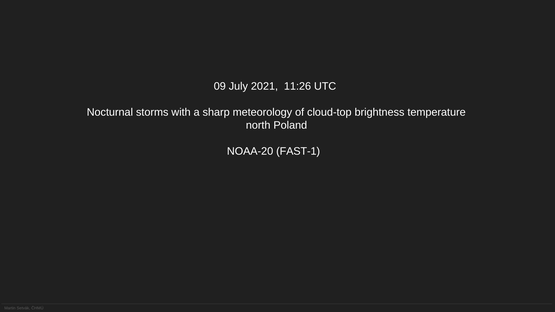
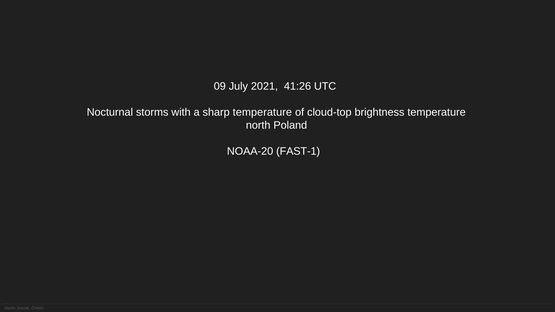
11:26: 11:26 -> 41:26 (298, 86)
sharp meteorology: meteorology -> temperature (262, 112)
